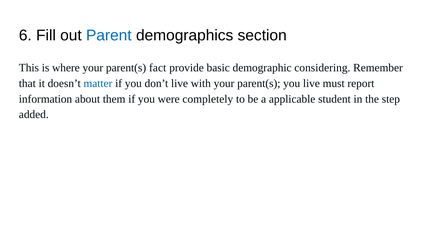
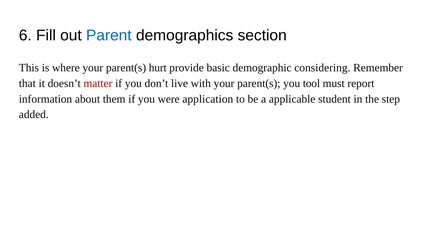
fact: fact -> hurt (158, 68)
matter colour: blue -> red (98, 84)
you live: live -> tool (311, 84)
completely: completely -> application (208, 99)
